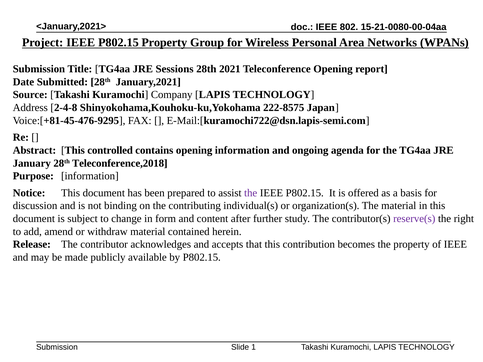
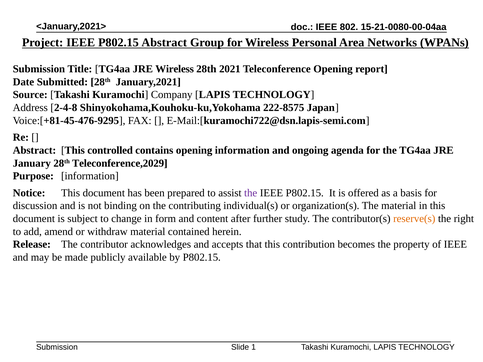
P802.15 Property: Property -> Abstract (164, 43)
JRE Sessions: Sessions -> Wireless (175, 69)
Teleconference,2018: Teleconference,2018 -> Teleconference,2029 (120, 163)
reserve(s colour: purple -> orange (414, 219)
